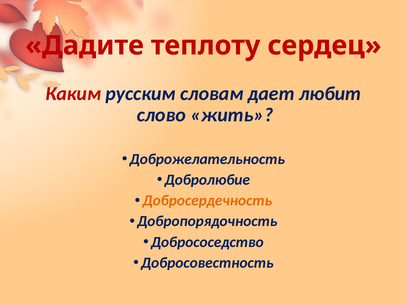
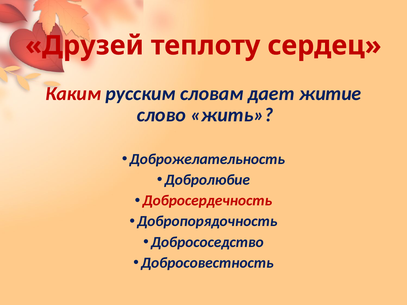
Дадите: Дадите -> Друзей (85, 46)
любит: любит -> житие (330, 94)
Добросердечность colour: orange -> red (207, 201)
